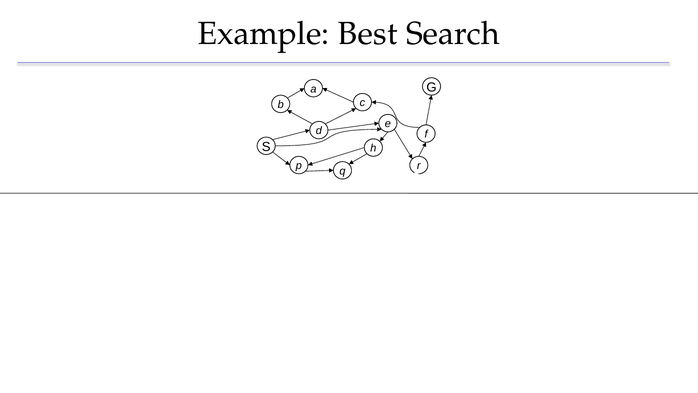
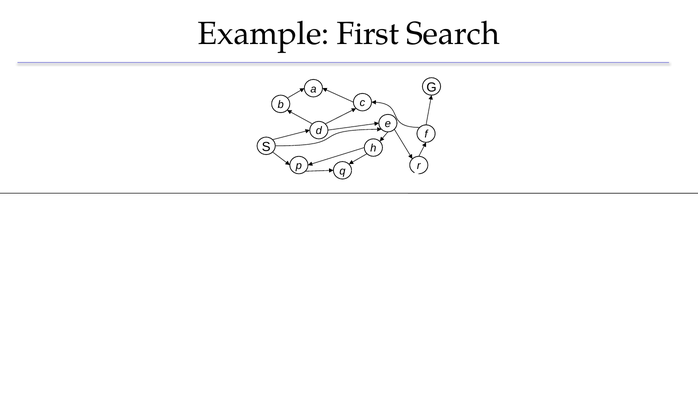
Best: Best -> First (368, 33)
